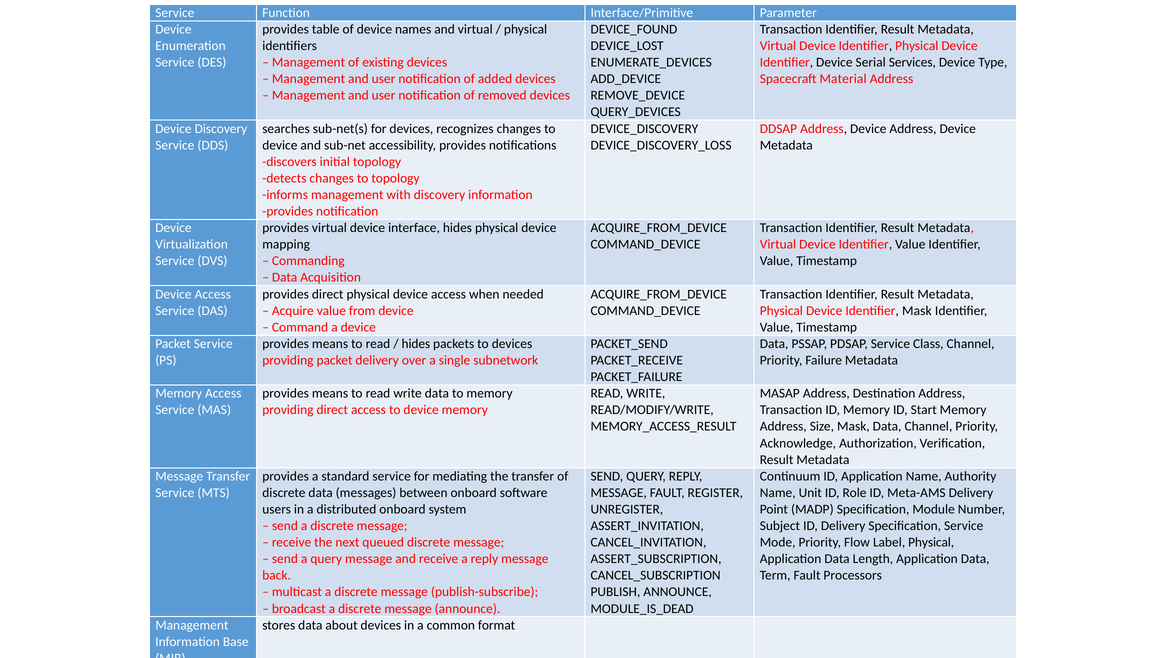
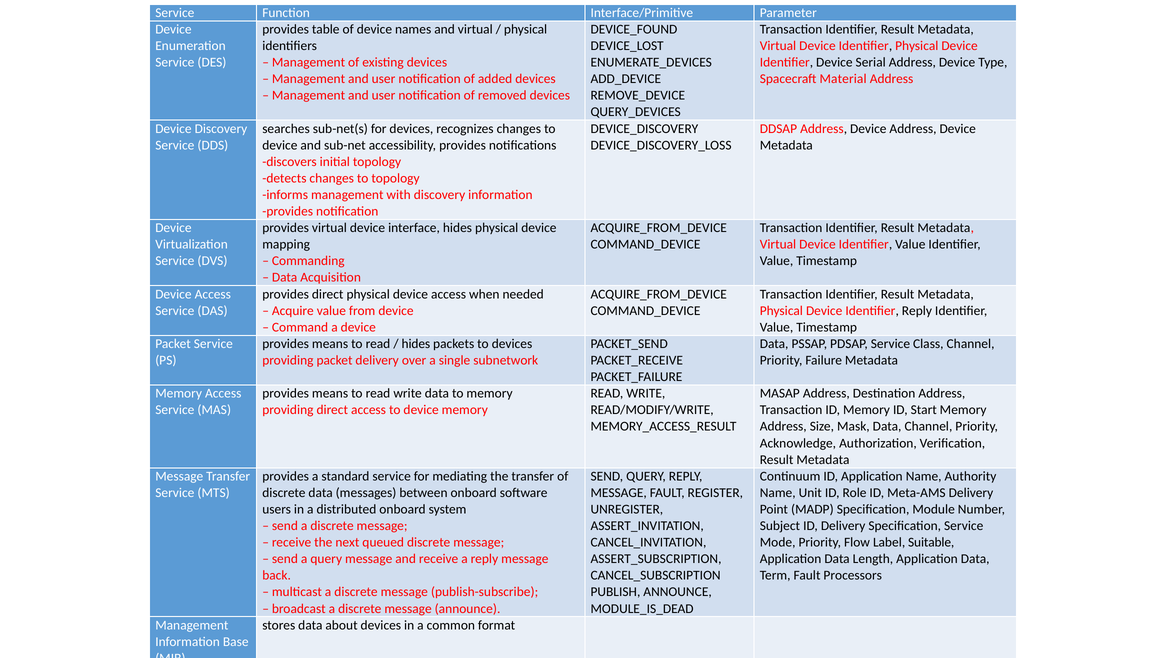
Serial Services: Services -> Address (912, 62)
Identifier Mask: Mask -> Reply (917, 311)
Label Physical: Physical -> Suitable (931, 543)
